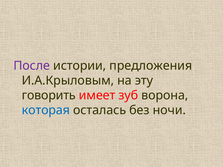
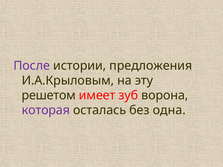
говорить: говорить -> решетом (49, 95)
которая colour: blue -> purple (46, 110)
ночи: ночи -> одна (169, 110)
